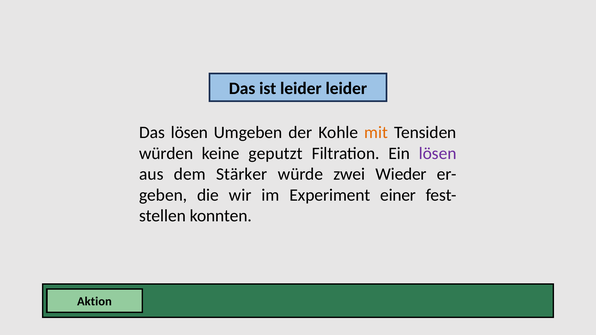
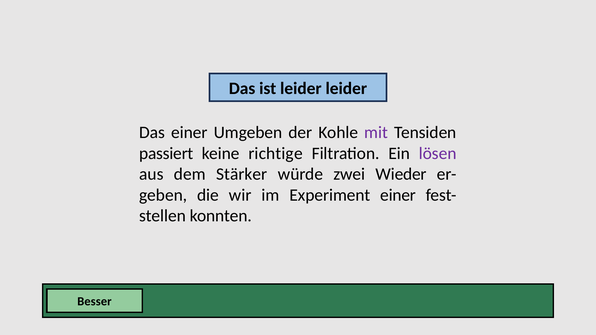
Das lösen: lösen -> einer (189, 133)
mit colour: orange -> purple (376, 133)
würden: würden -> passiert (166, 153)
geputzt: geputzt -> richtige (276, 153)
Aktion: Aktion -> Besser (94, 302)
